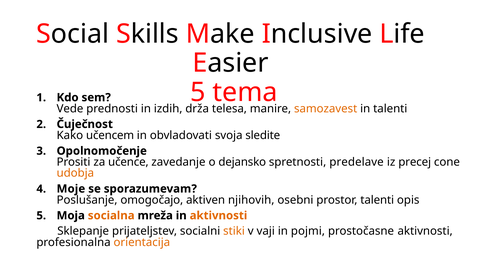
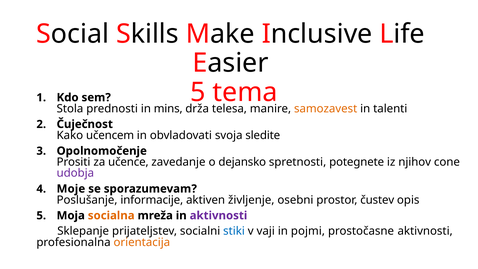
Vede: Vede -> Stola (70, 109)
izdih: izdih -> mins (168, 109)
predelave: predelave -> potegnete (357, 162)
precej: precej -> njihov (415, 162)
udobja colour: orange -> purple (75, 173)
omogočajo: omogočajo -> informacije (152, 200)
njihovih: njihovih -> življenje (251, 200)
prostor talenti: talenti -> čustev (377, 200)
aktivnosti colour: orange -> purple (218, 215)
stiki colour: orange -> blue (234, 231)
